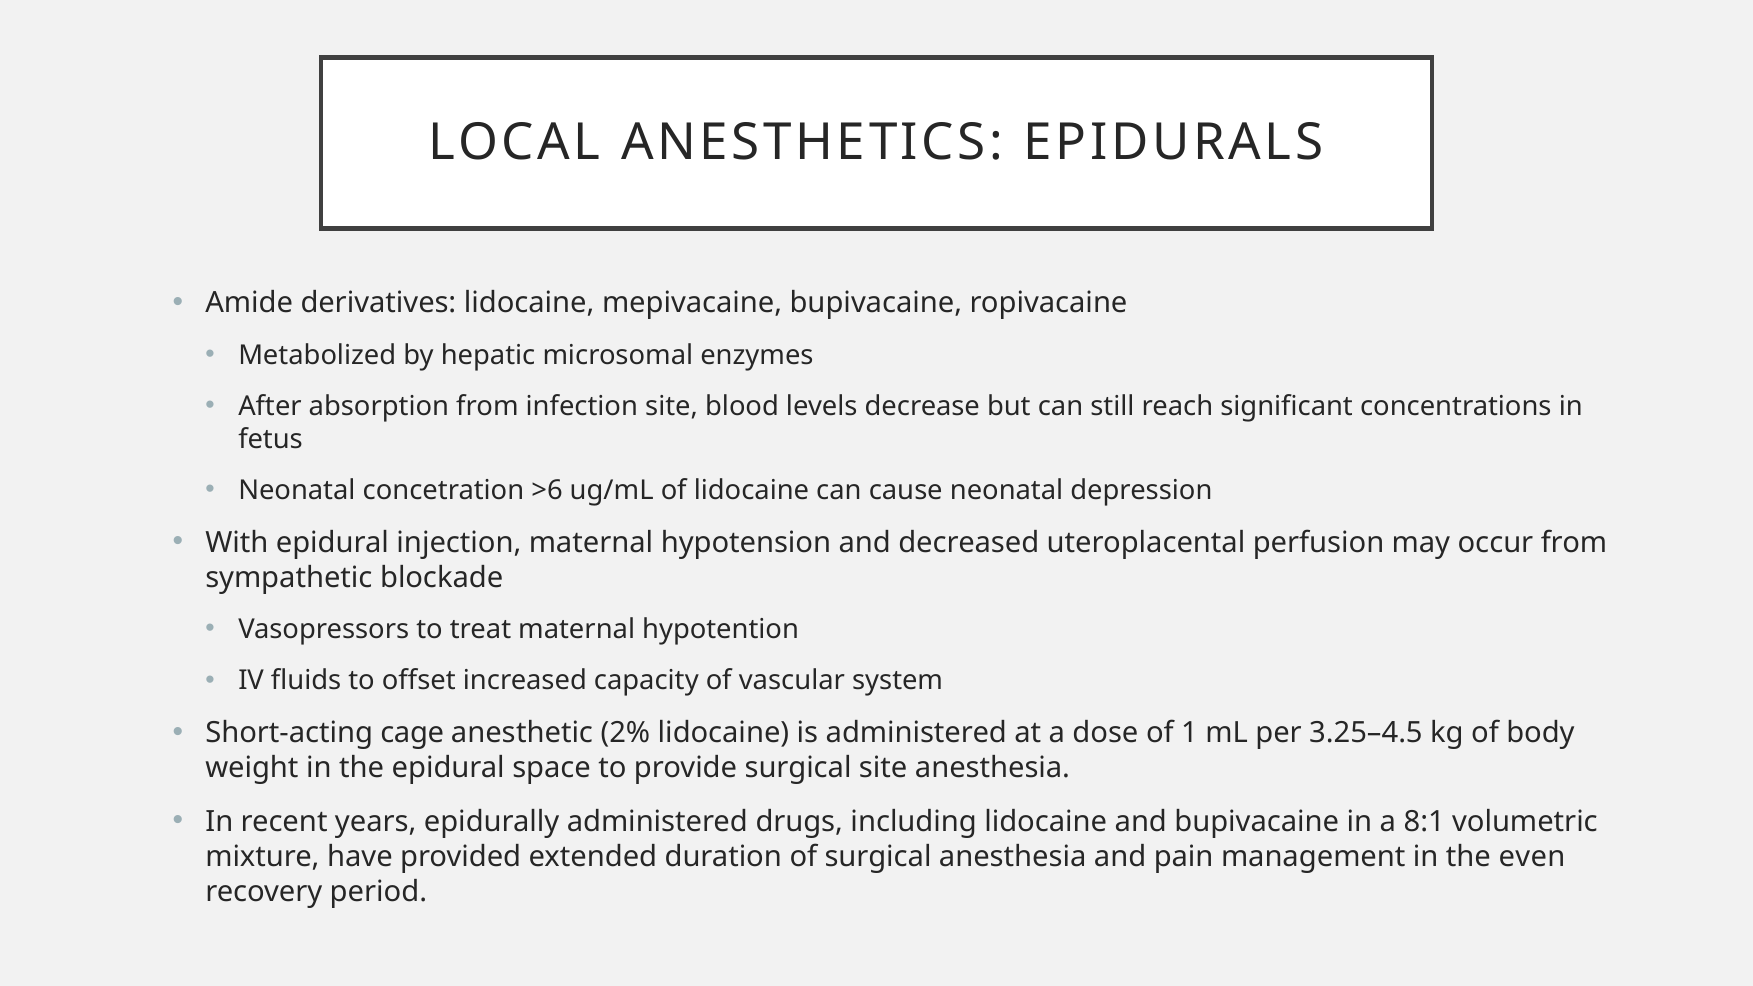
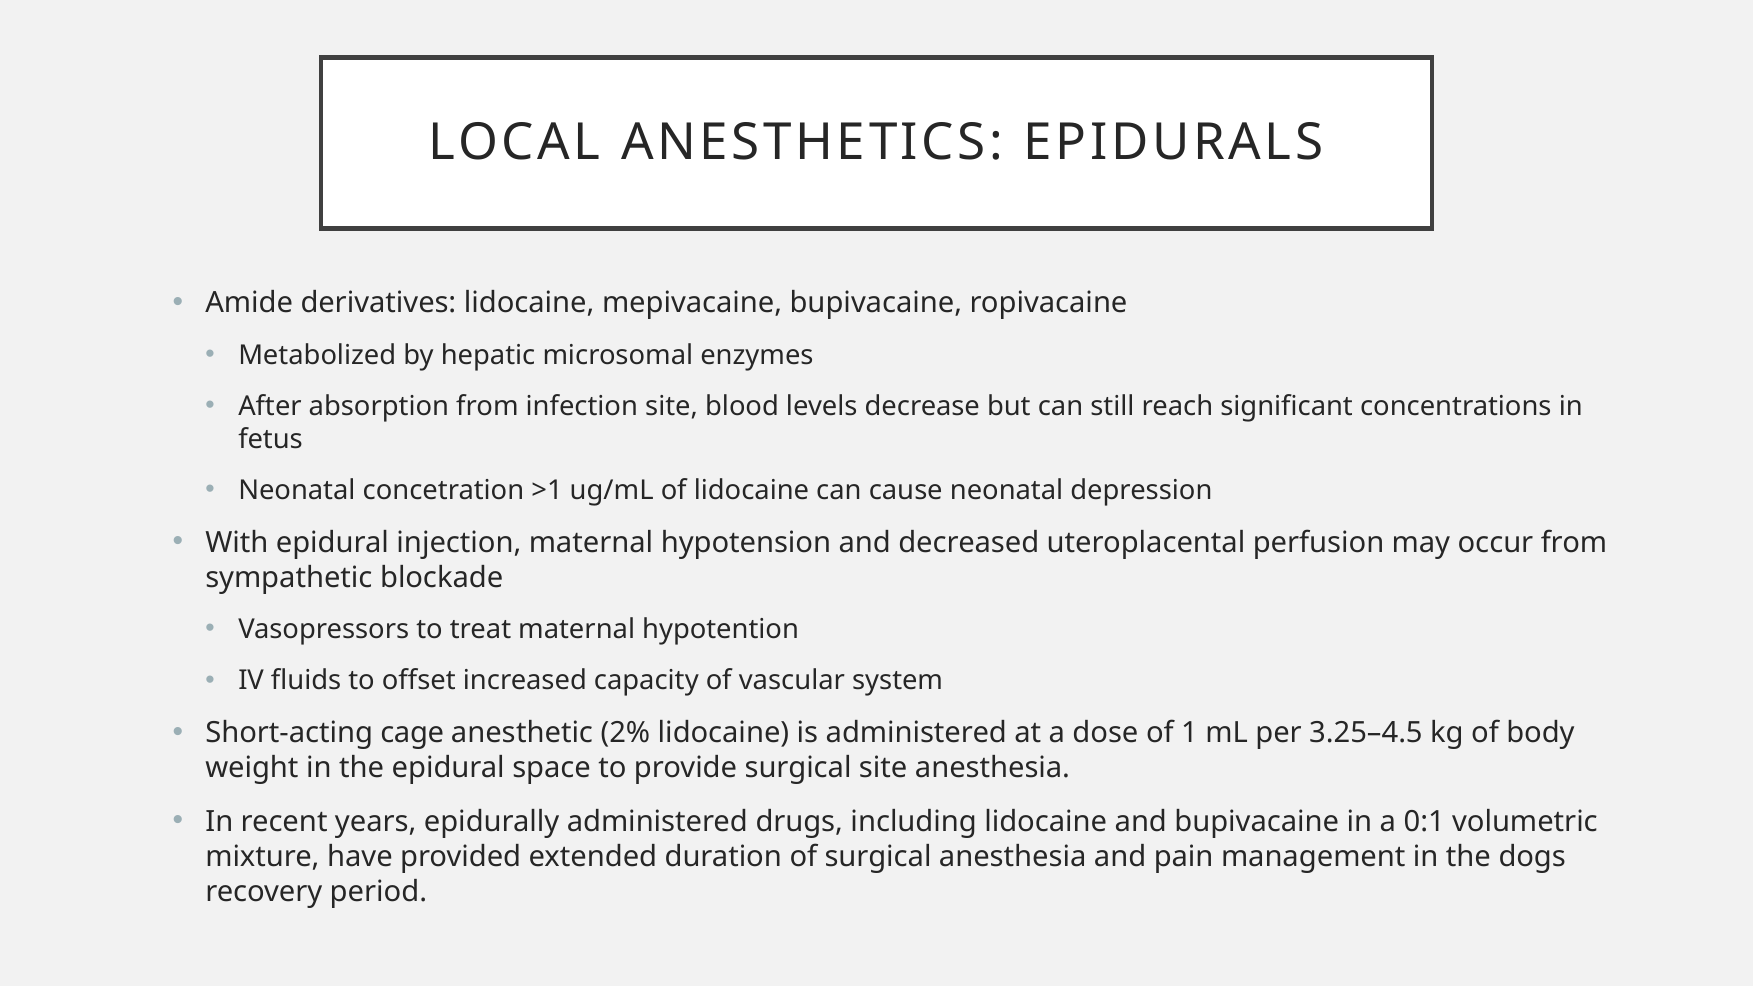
>6: >6 -> >1 (547, 490)
8:1: 8:1 -> 0:1 (1424, 822)
even: even -> dogs (1532, 857)
